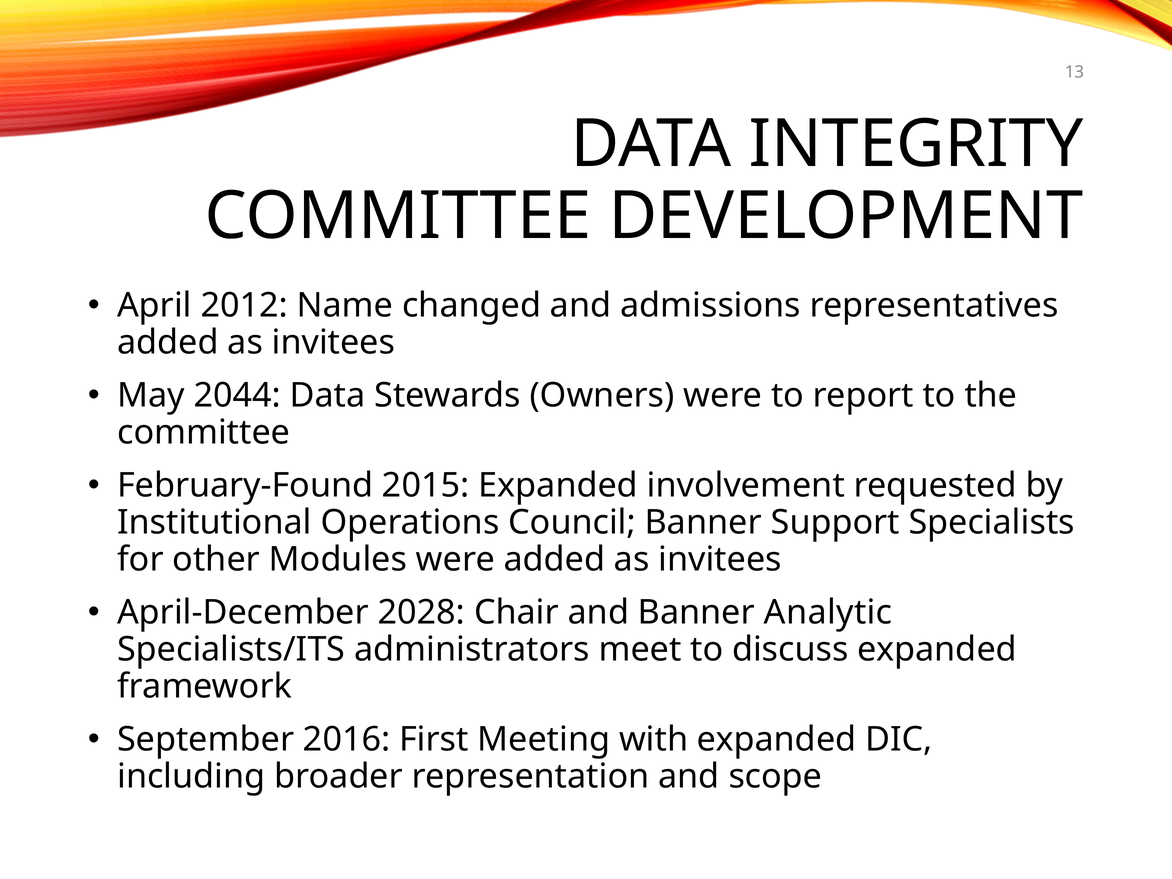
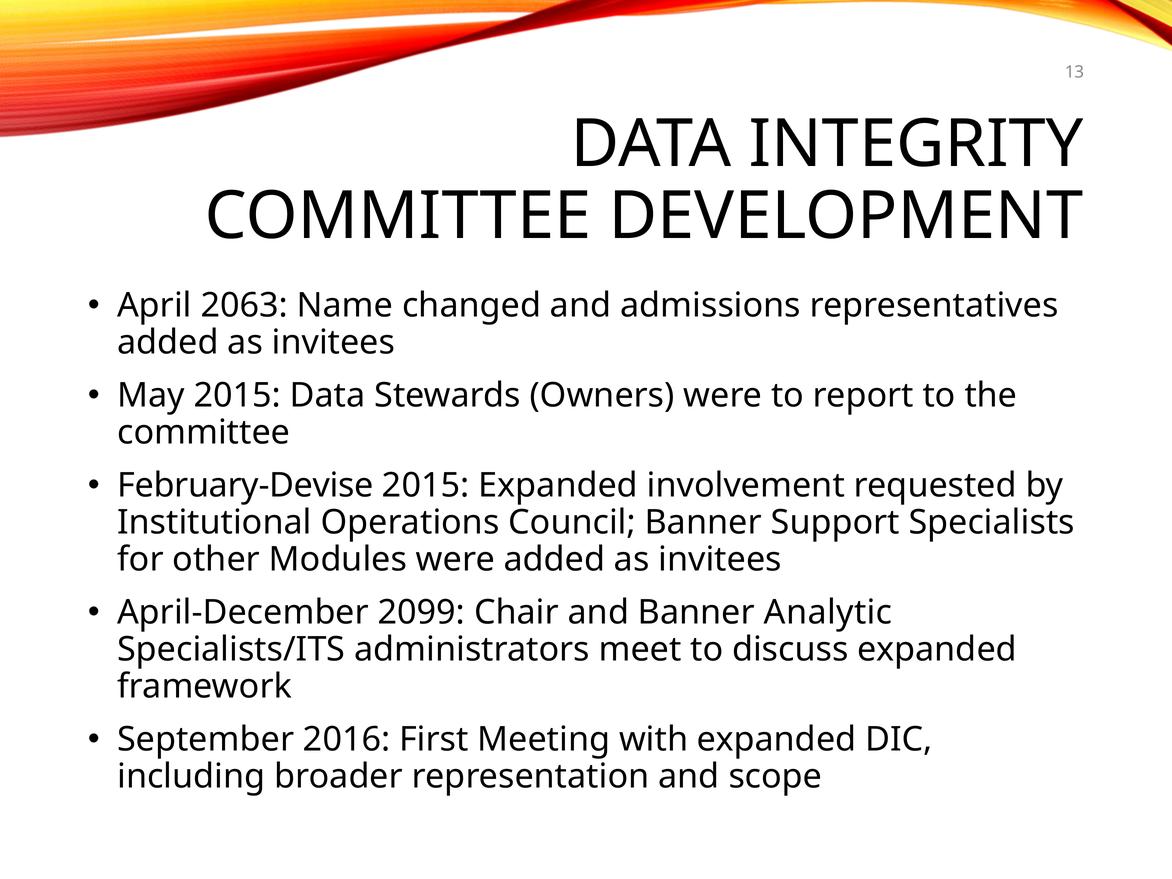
2012: 2012 -> 2063 (244, 305)
May 2044: 2044 -> 2015 (237, 396)
February-Found: February-Found -> February-Devise (245, 486)
2028: 2028 -> 2099 (421, 613)
